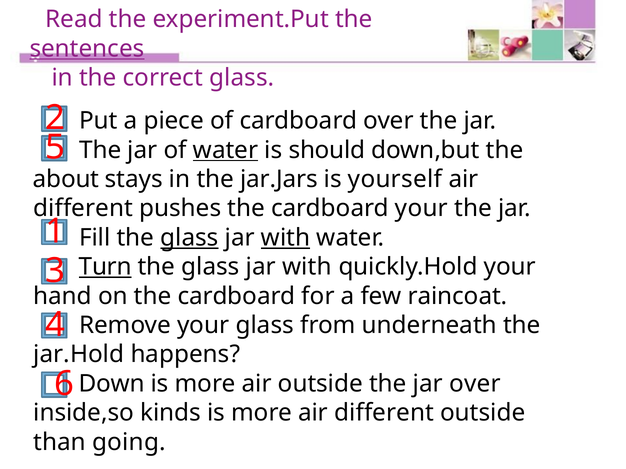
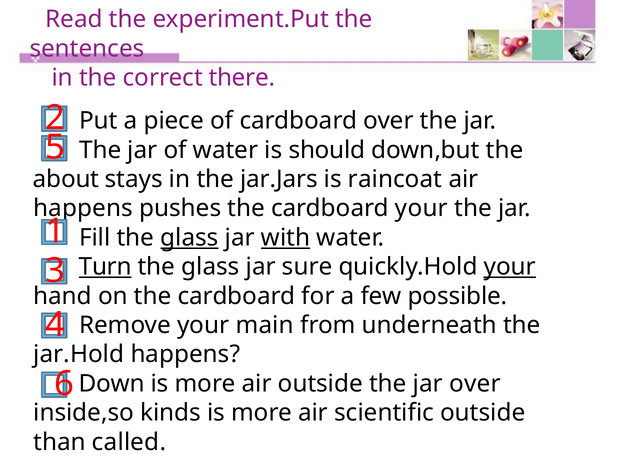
sentences underline: present -> none (87, 49)
correct glass: glass -> there (242, 78)
water underline: present -> none (226, 150)
yourself: yourself -> raincoat (395, 179)
different: different -> happens (83, 209)
with: with -> sure (307, 267)
your underline: none -> present (510, 267)
raincoat: raincoat -> possible (458, 296)
your glass: glass -> main (265, 326)
more air different: different -> scientific (384, 413)
going: going -> called (129, 443)
